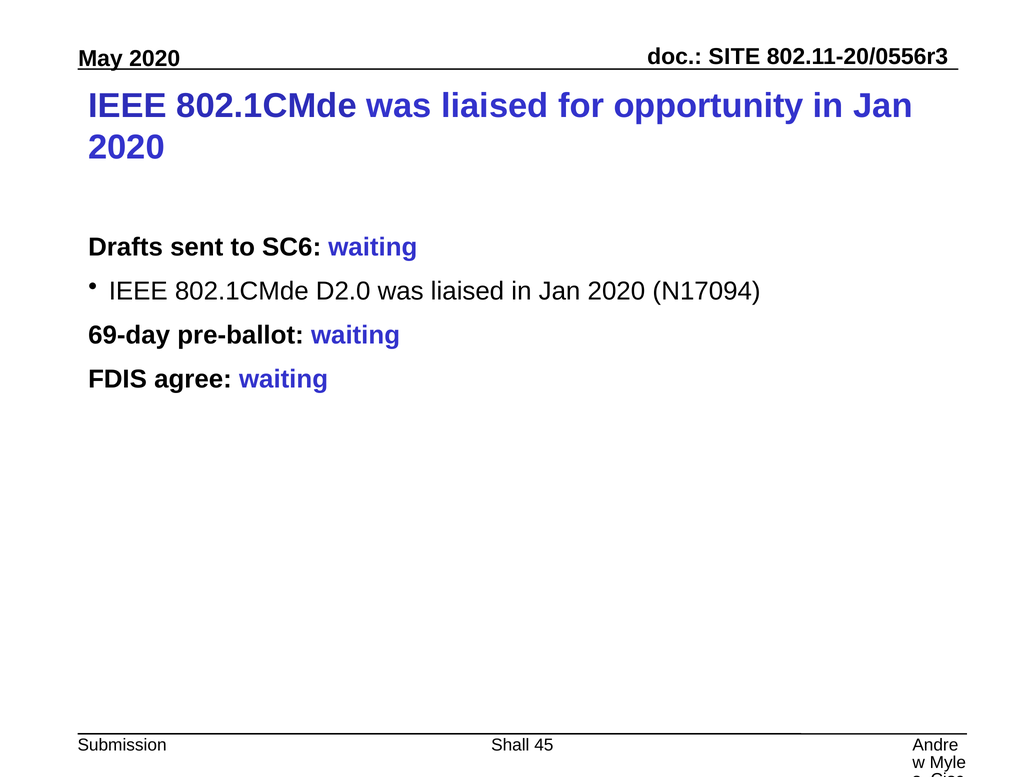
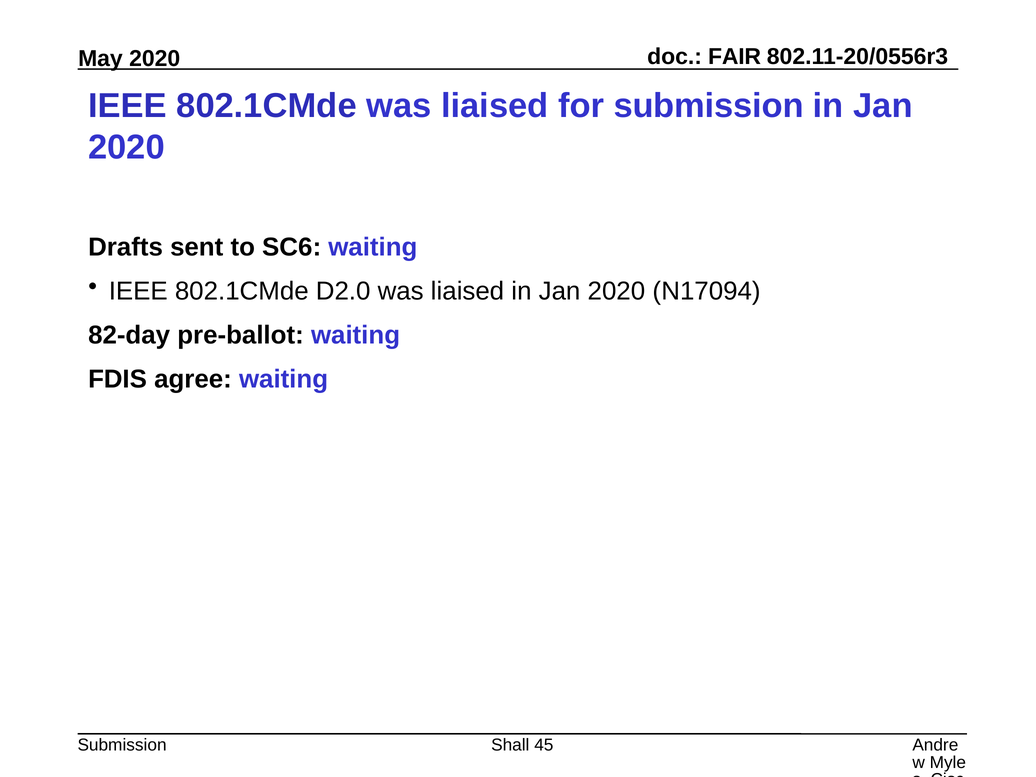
SITE: SITE -> FAIR (735, 57)
for opportunity: opportunity -> submission (709, 106)
69-day: 69-day -> 82-day (129, 335)
